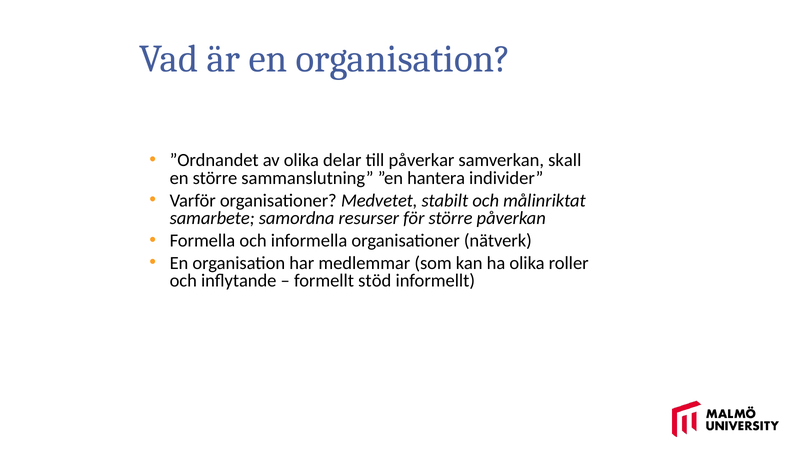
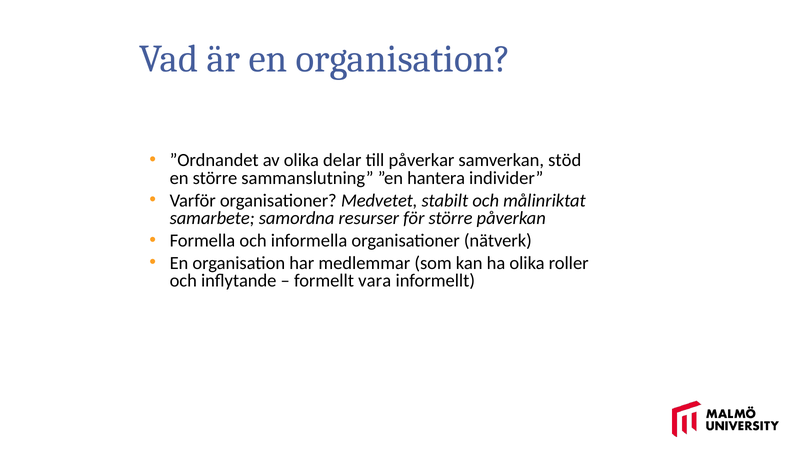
skall: skall -> stöd (565, 160)
stöd: stöd -> vara (375, 281)
